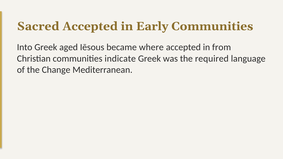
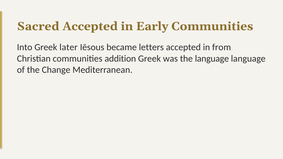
aged: aged -> later (69, 47)
where: where -> letters (151, 47)
indicate: indicate -> addition (120, 59)
the required: required -> language (212, 59)
